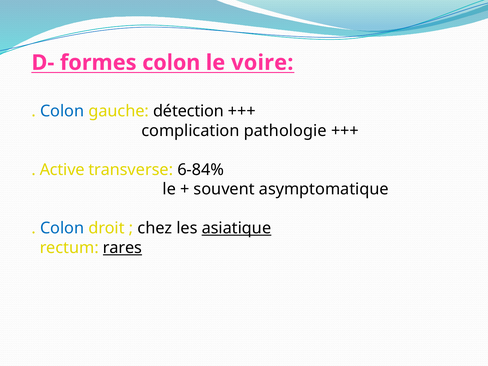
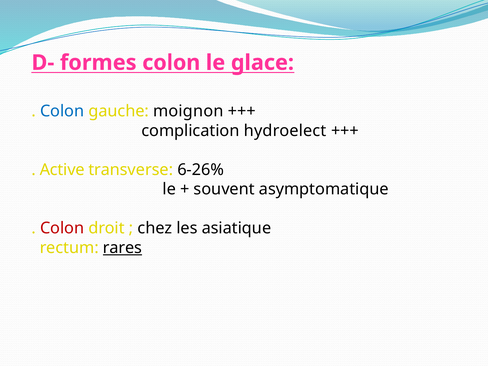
voire: voire -> glace (262, 63)
détection: détection -> moignon (188, 111)
pathologie: pathologie -> hydroelect (285, 131)
6-84%: 6-84% -> 6-26% (201, 170)
Colon colour: blue -> red (62, 228)
asiatique underline: present -> none (236, 228)
